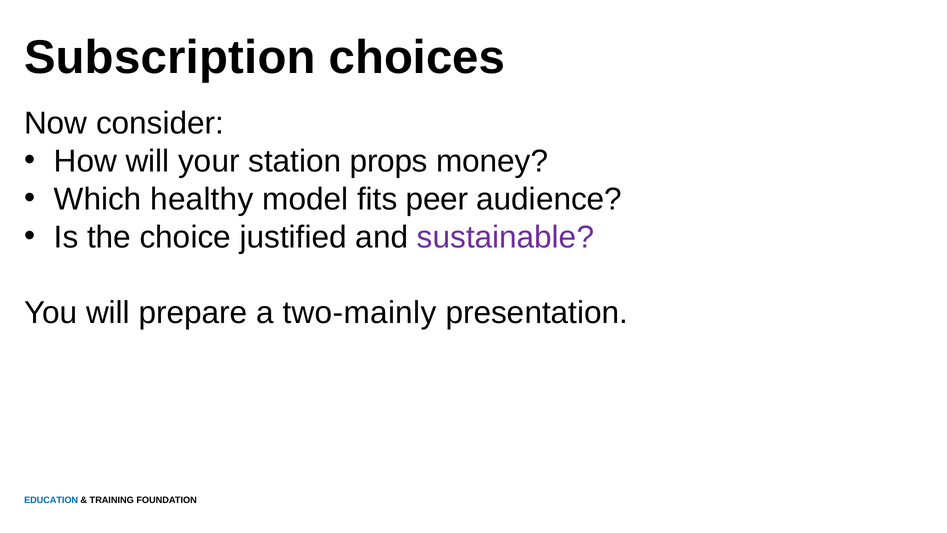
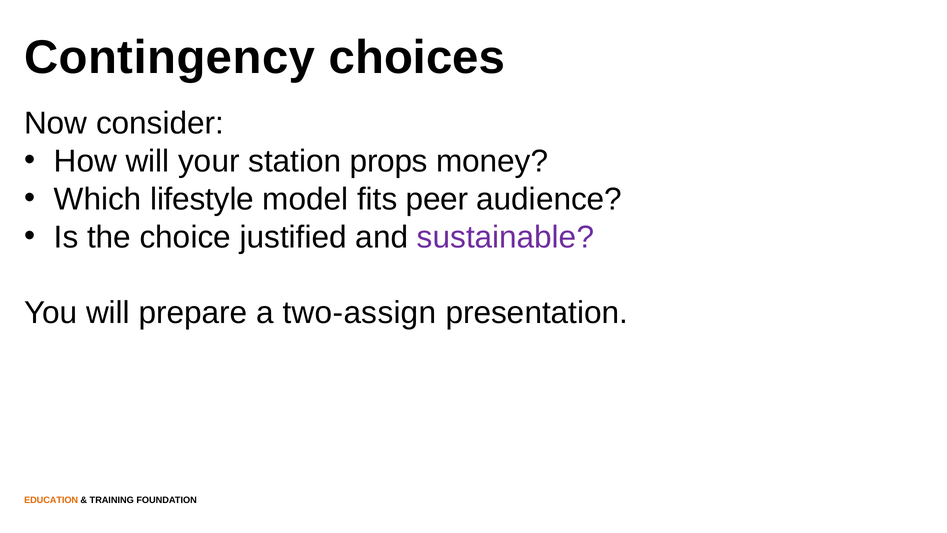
Subscription: Subscription -> Contingency (170, 58)
healthy: healthy -> lifestyle (202, 199)
two-mainly: two-mainly -> two-assign (360, 313)
EDUCATION colour: blue -> orange (51, 500)
